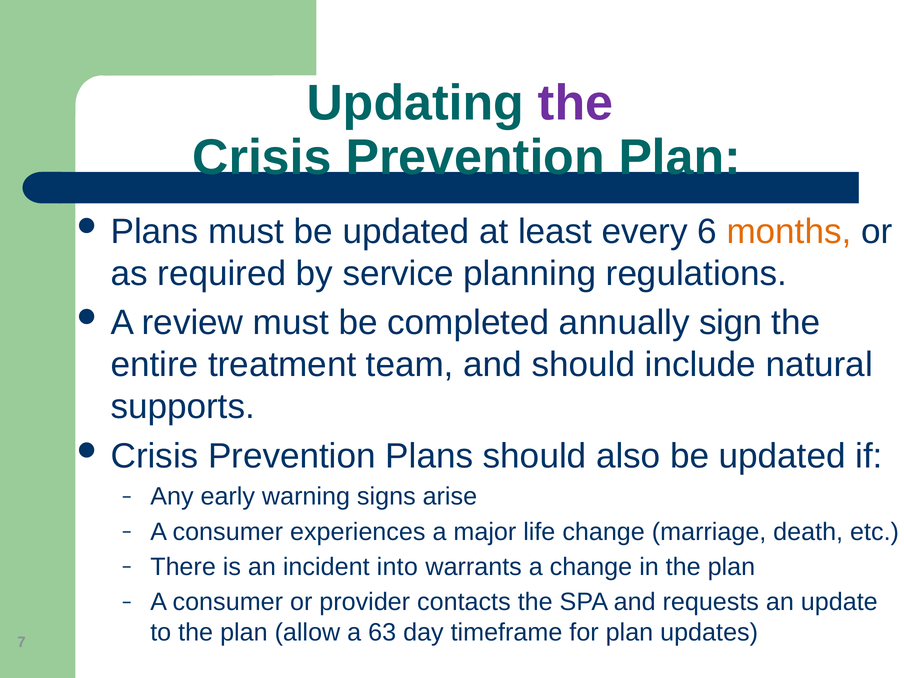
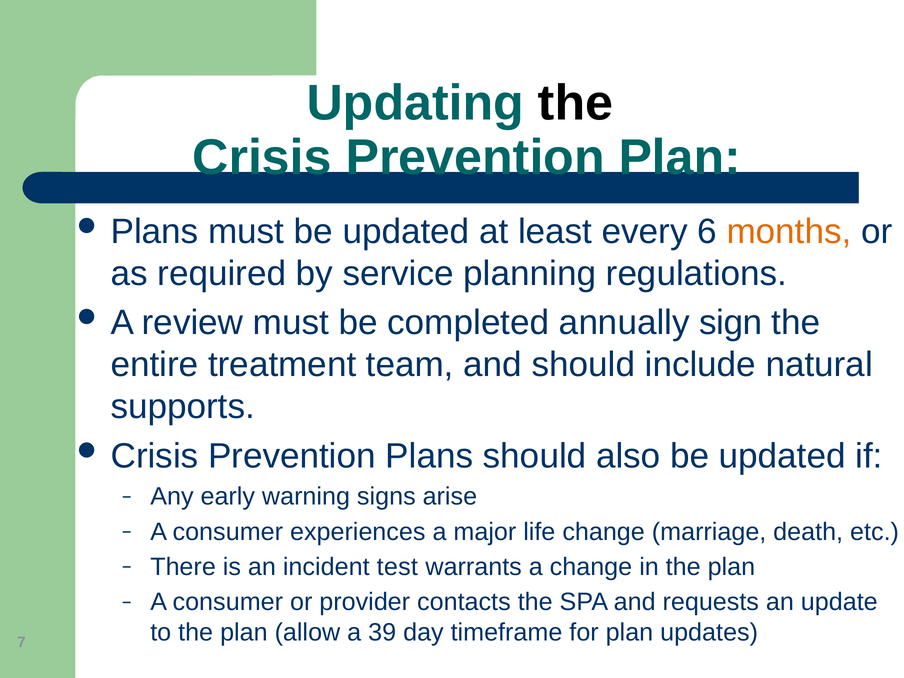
the colour: purple -> black (576, 103)
into: into -> test (397, 567)
63: 63 -> 39 (382, 632)
